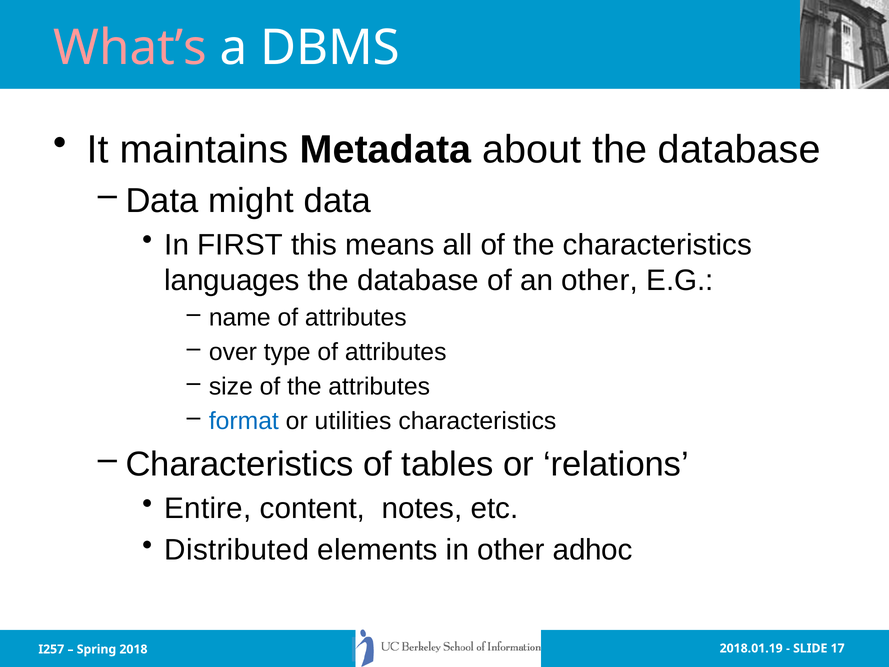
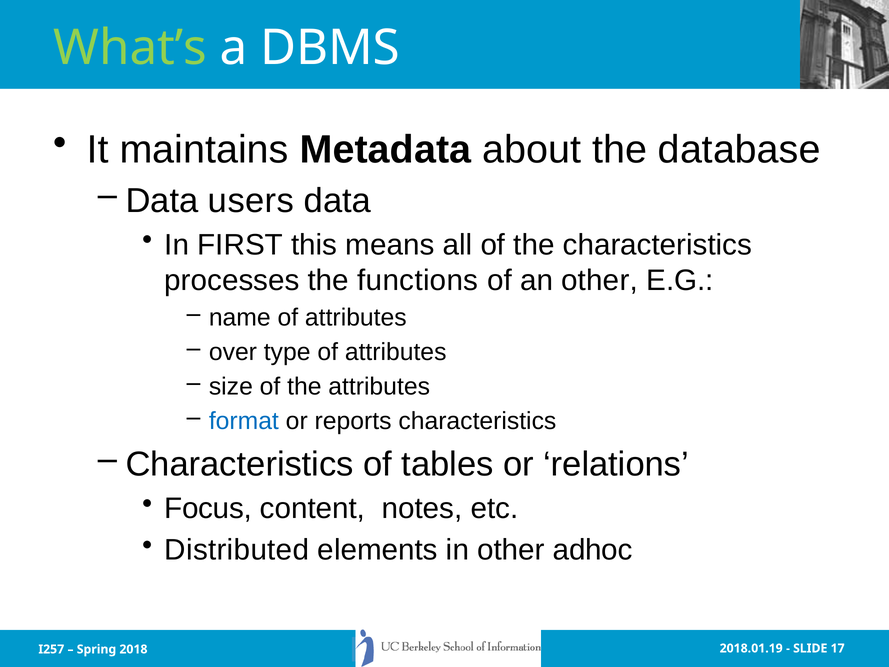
What’s colour: pink -> light green (130, 48)
might: might -> users (251, 201)
languages: languages -> processes (232, 280)
database: database -> functions (418, 280)
utilities: utilities -> reports (353, 421)
Entire: Entire -> Focus (208, 508)
